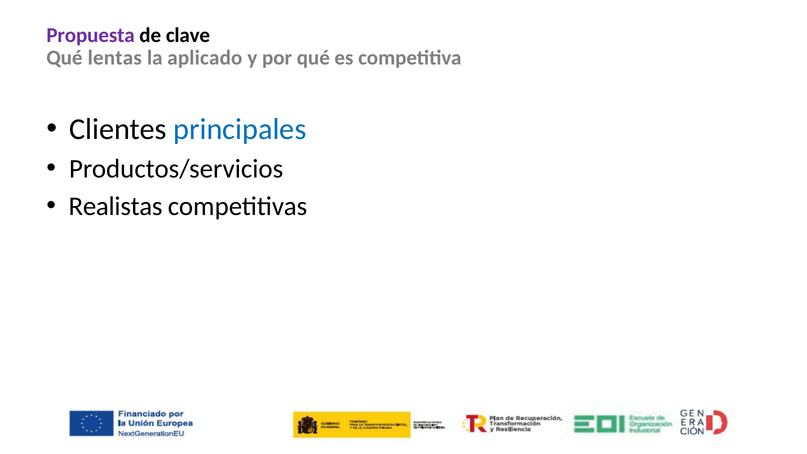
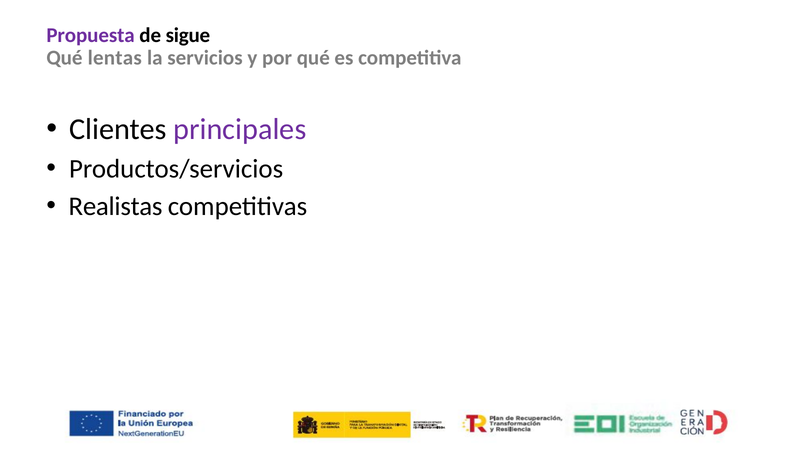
clave: clave -> sigue (188, 35)
aplicado: aplicado -> servicios (205, 58)
principales colour: blue -> purple (240, 129)
